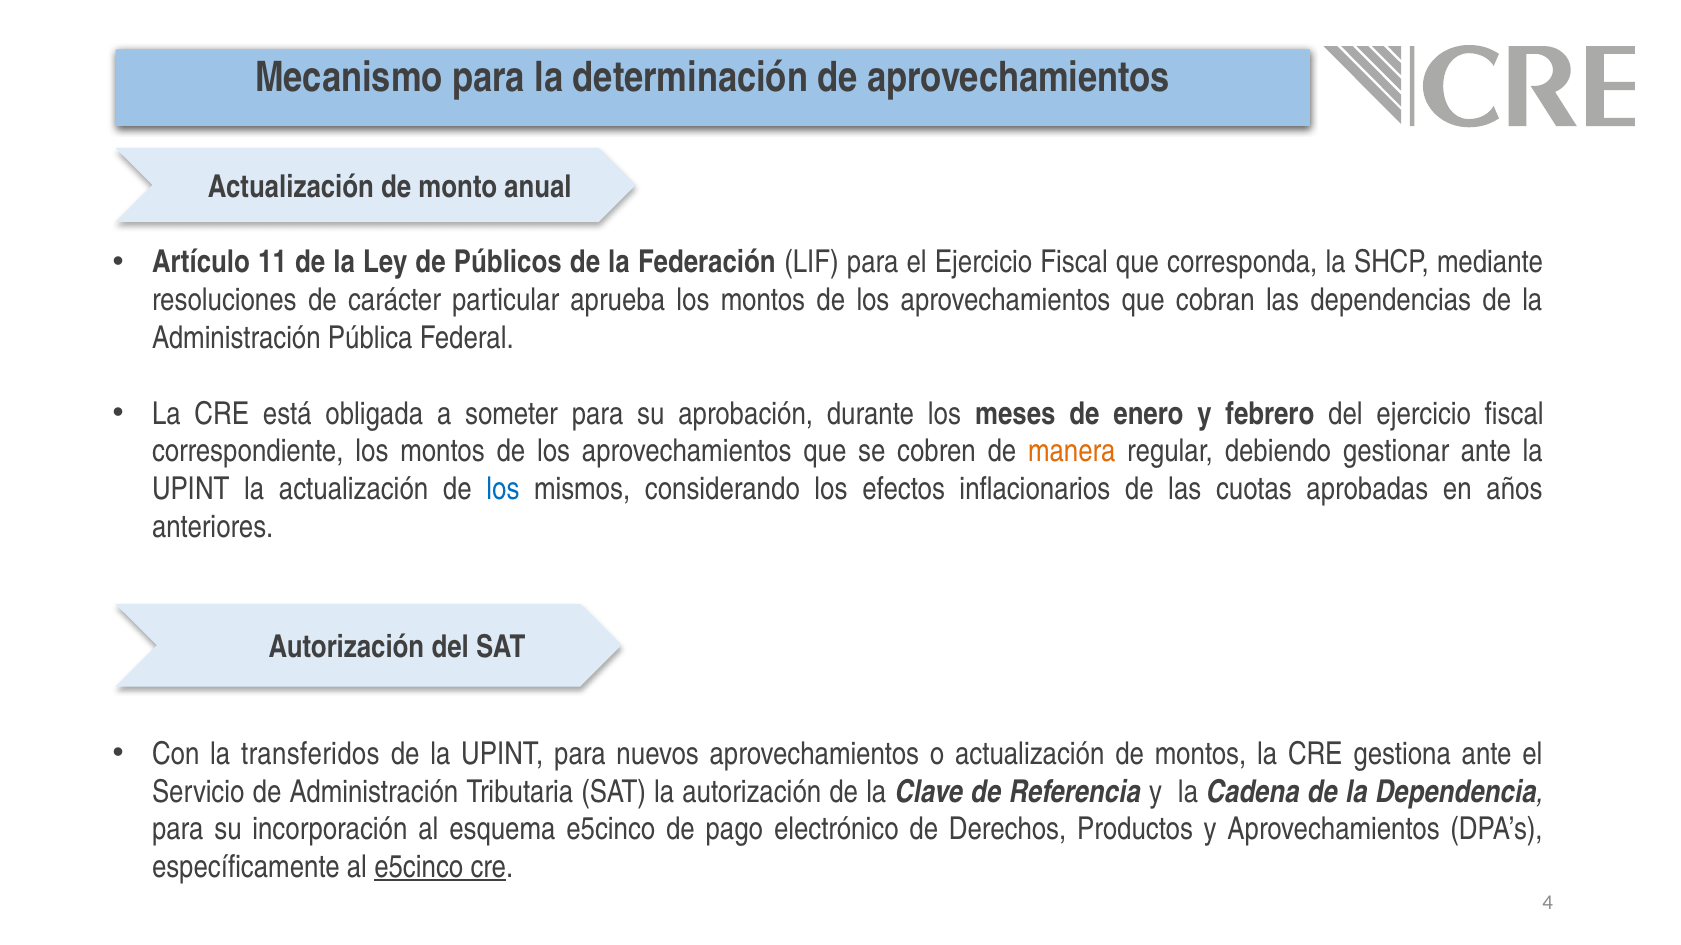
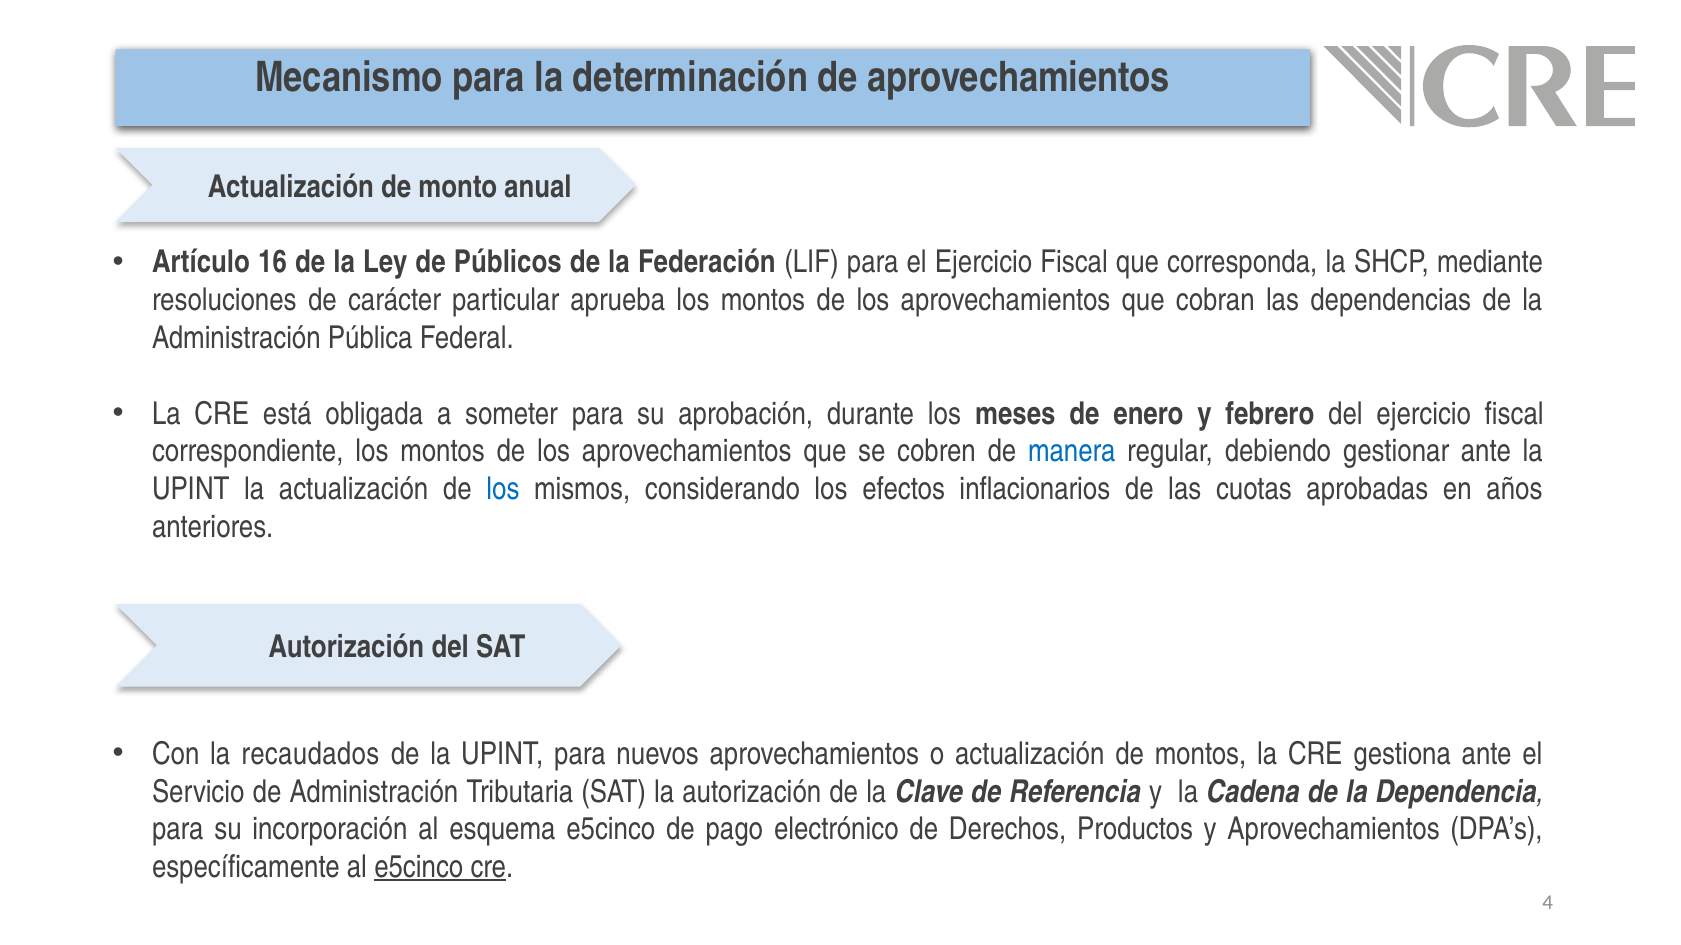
11: 11 -> 16 (273, 263)
manera colour: orange -> blue (1072, 452)
transferidos: transferidos -> recaudados (310, 754)
